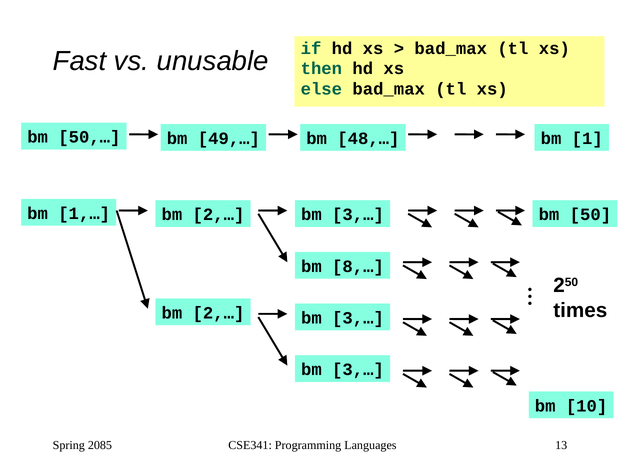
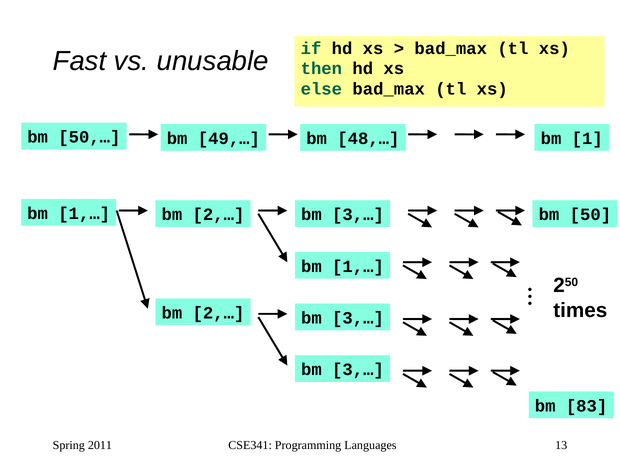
8,…: 8,… -> 1,… (358, 266)
10: 10 -> 83 (587, 406)
2085: 2085 -> 2011 (100, 445)
